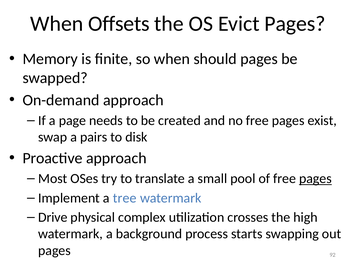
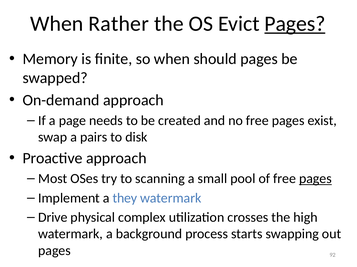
Offsets: Offsets -> Rather (119, 24)
Pages underline: none -> present (295, 24)
translate: translate -> scanning (160, 179)
tree: tree -> they (125, 198)
